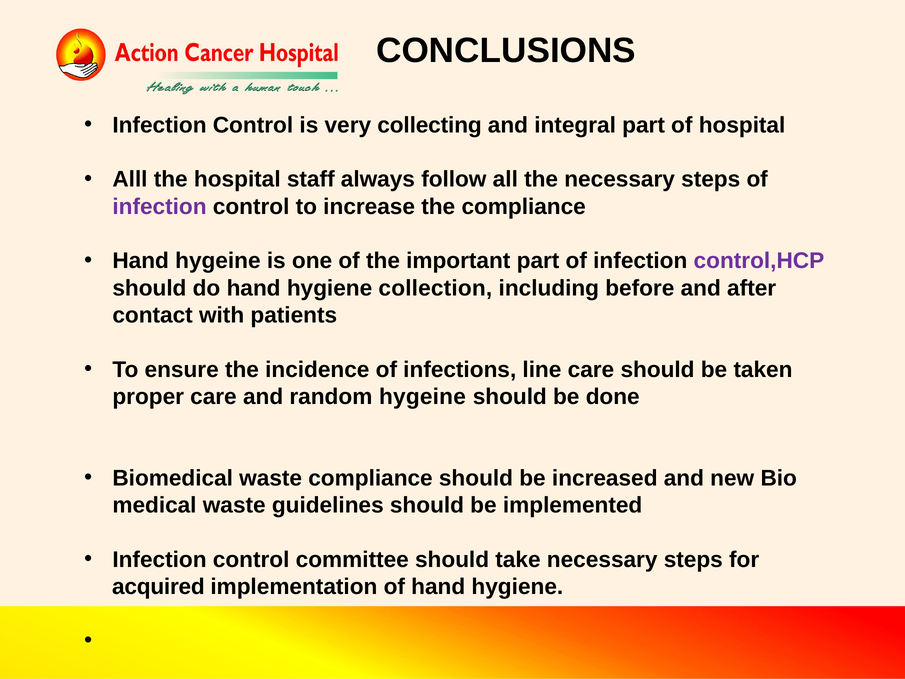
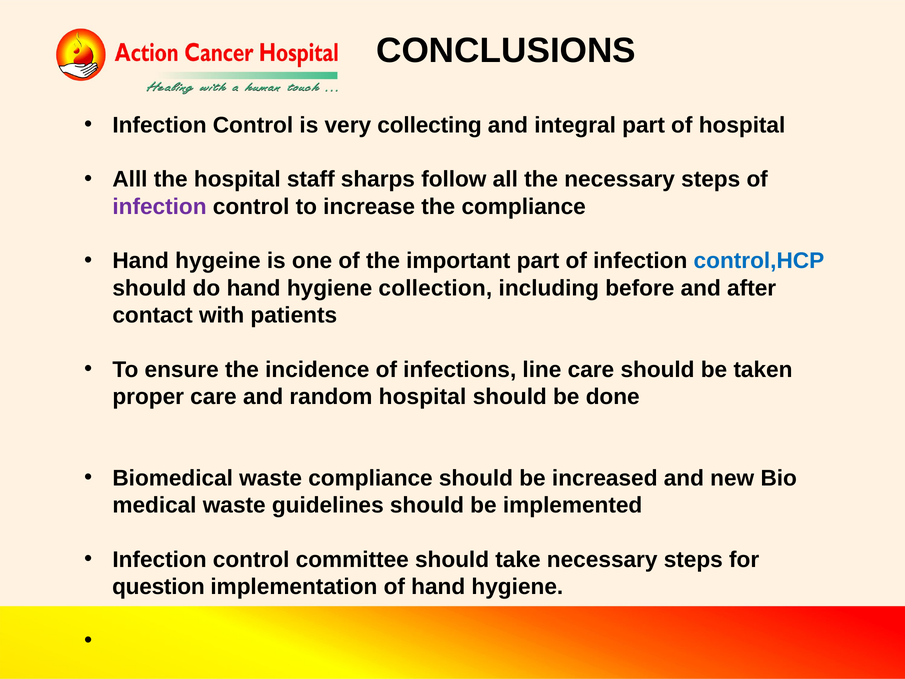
always: always -> sharps (378, 179)
control,HCP colour: purple -> blue (759, 261)
random hygeine: hygeine -> hospital (423, 397)
acquired: acquired -> question (158, 587)
